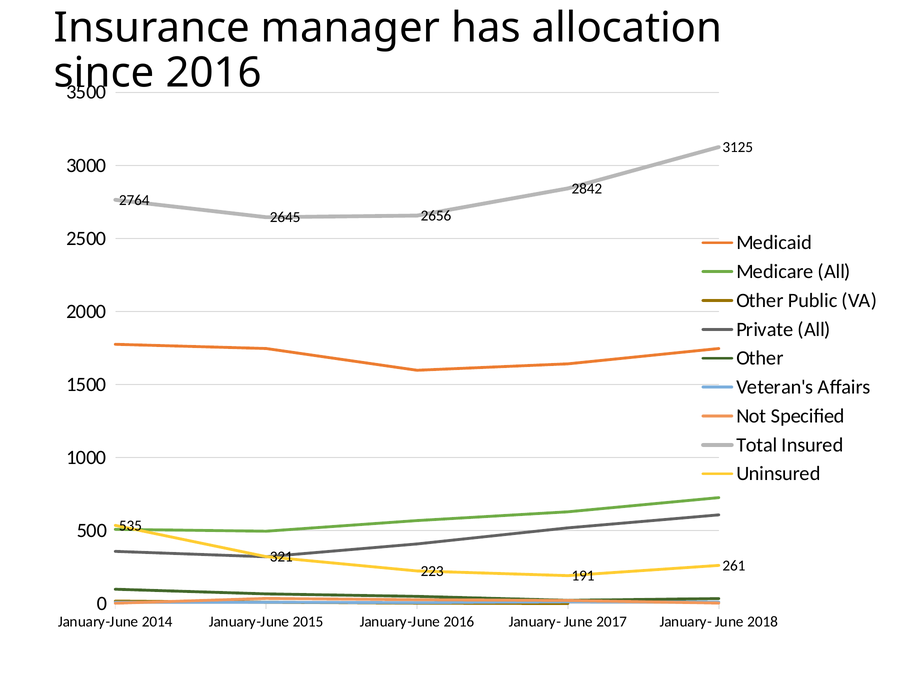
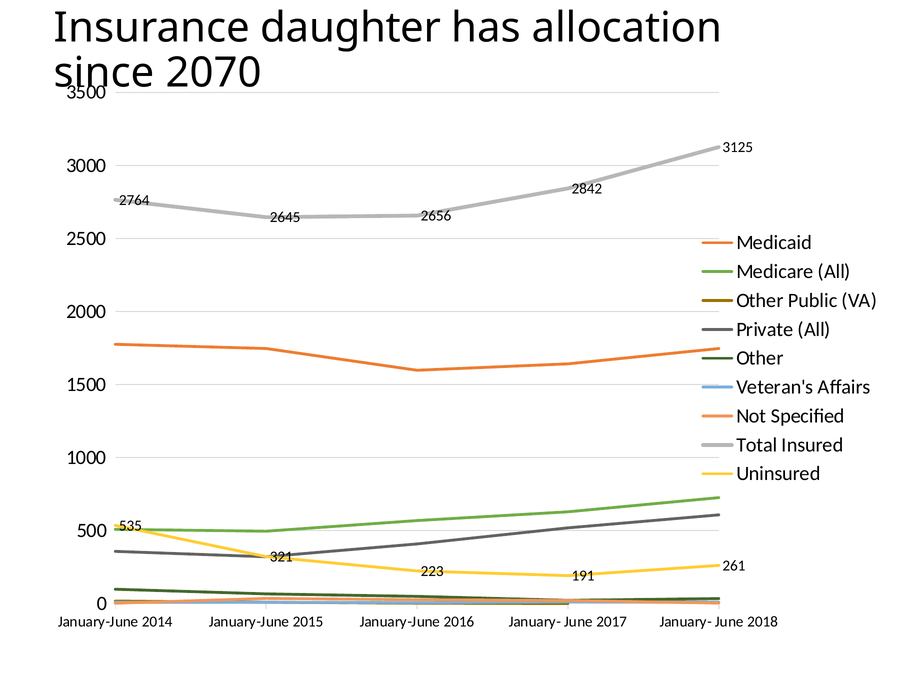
manager: manager -> daughter (351, 28)
2016: 2016 -> 2070 (214, 73)
